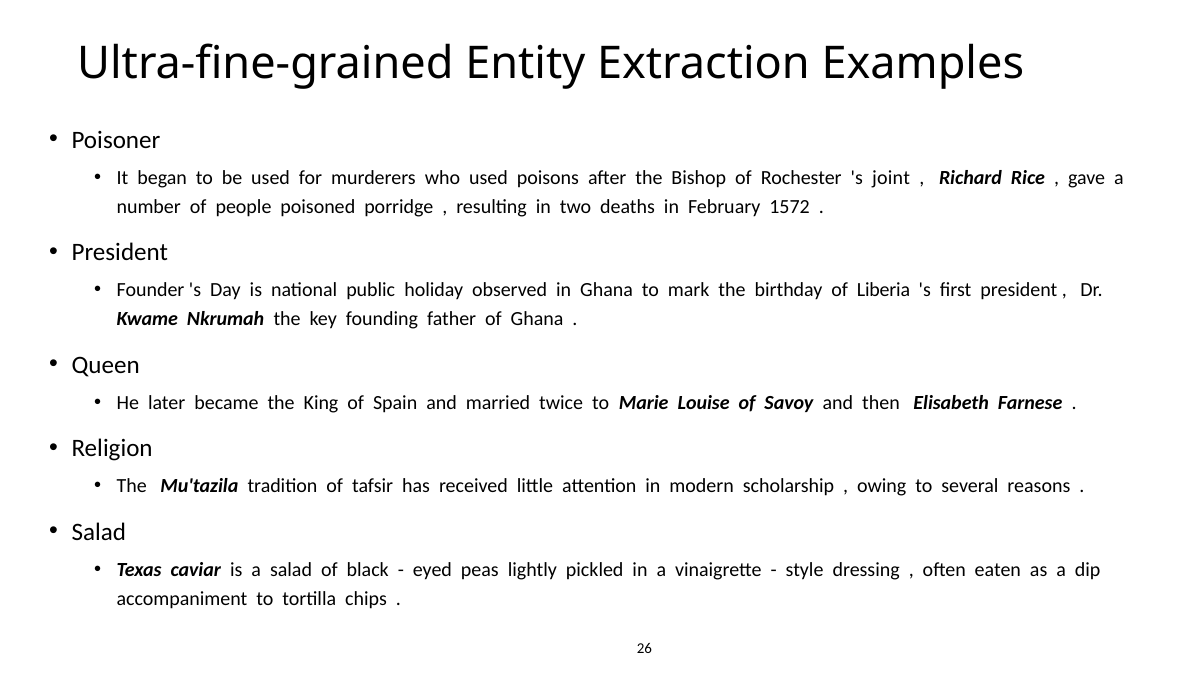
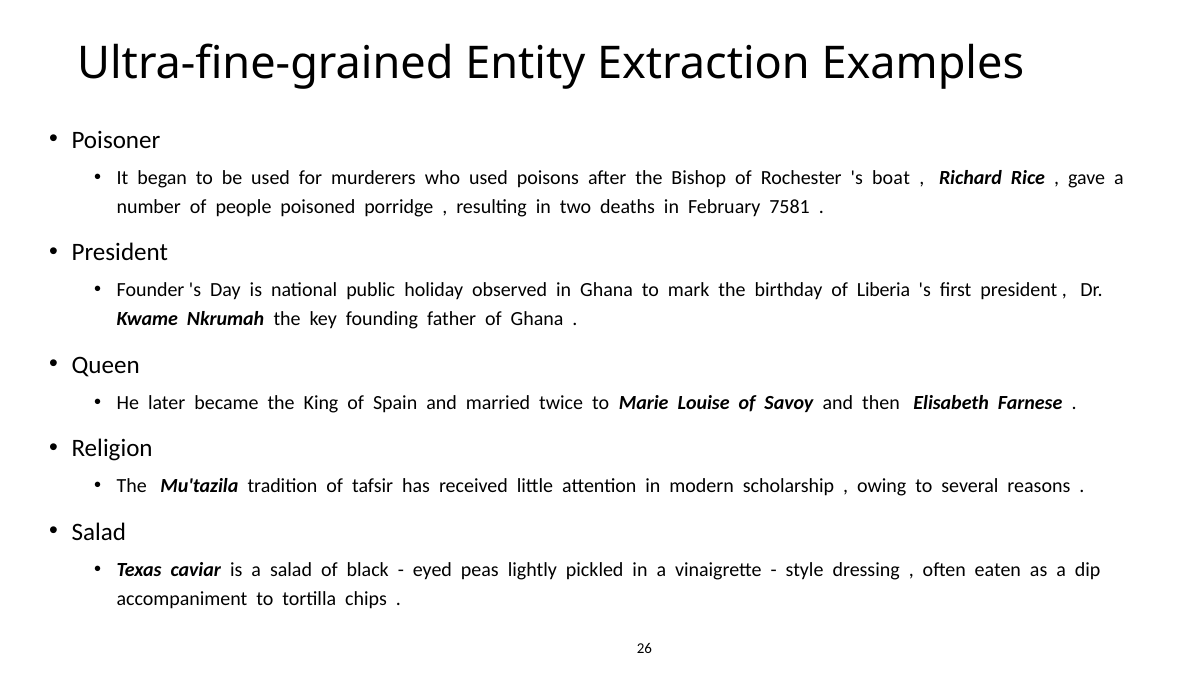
joint: joint -> boat (891, 178)
1572: 1572 -> 7581 (790, 207)
